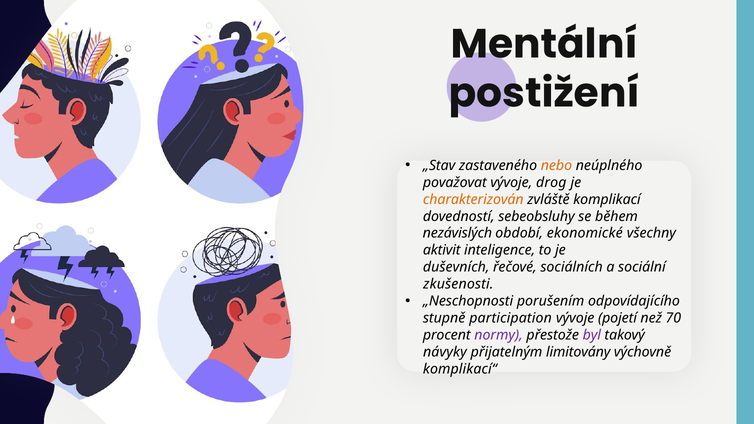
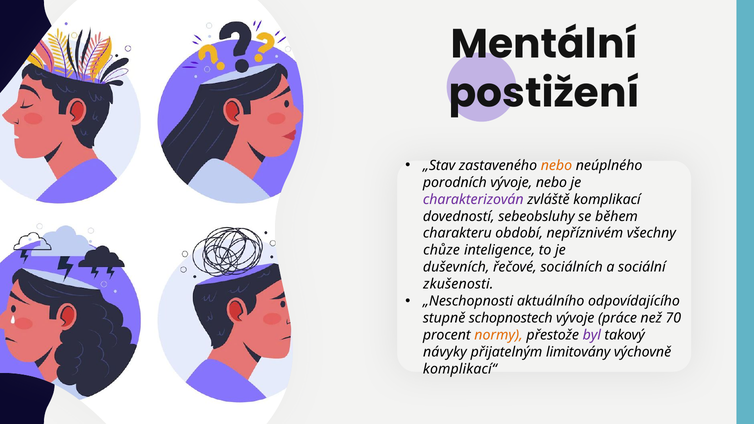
považovat: považovat -> porodních (455, 182)
vývoje‚ drog: drog -> nebo (551, 182)
charakterizován colour: orange -> purple (473, 199)
nezávislých: nezávislých -> charakteru (457, 233)
ekonomické: ekonomické -> nepříznivém (585, 233)
aktivit: aktivit -> chůze (442, 250)
porušením: porušením -> aktuálního (551, 301)
participation: participation -> schopnostech (511, 318)
pojetí: pojetí -> práce (618, 318)
normy colour: purple -> orange (499, 335)
